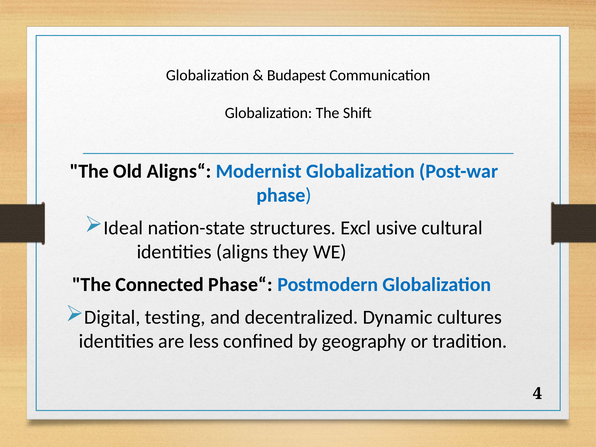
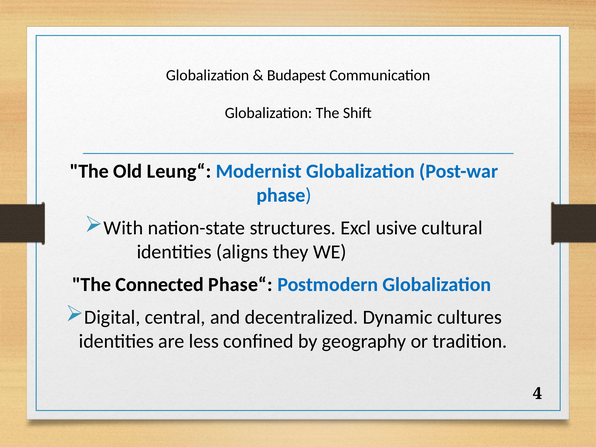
Aligns“: Aligns“ -> Leung“ (179, 171)
Ideal: Ideal -> With (123, 228)
testing: testing -> central (175, 317)
